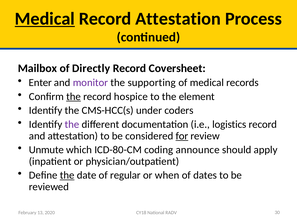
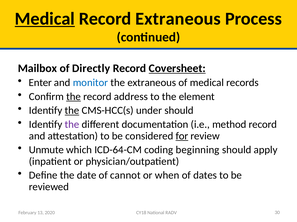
Record Attestation: Attestation -> Extraneous (178, 19)
Coversheet underline: none -> present (177, 69)
monitor colour: purple -> blue (90, 83)
the supporting: supporting -> extraneous (152, 83)
hospice: hospice -> address (131, 97)
the underline: none -> present (72, 111)
under coders: coders -> should (179, 111)
logistics: logistics -> method (229, 125)
ICD-80-CM: ICD-80-CM -> ICD-64-CM (118, 150)
announce: announce -> beginning (198, 150)
the underline: present -> none (67, 176)
regular: regular -> cannot (125, 176)
